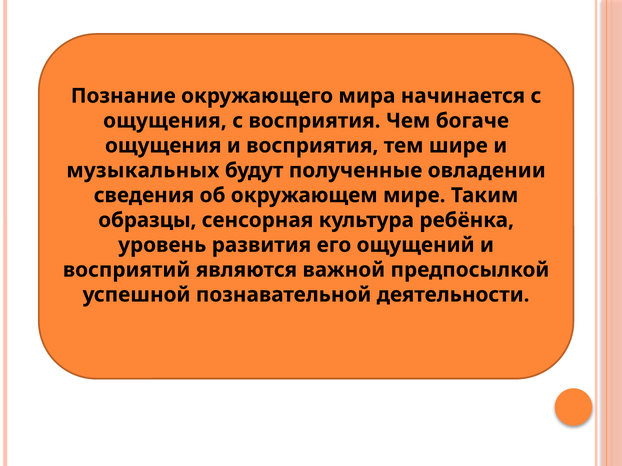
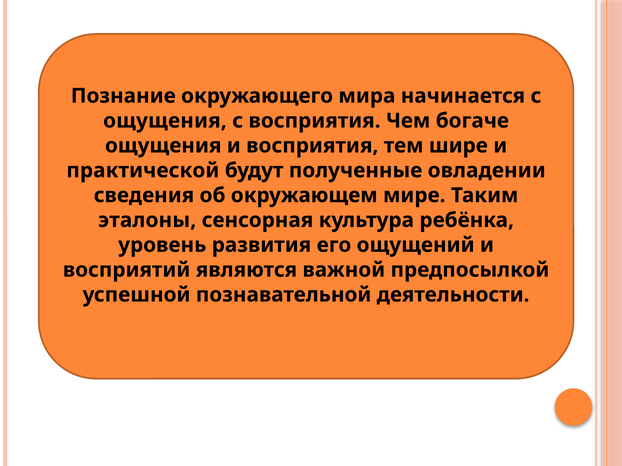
музыкальных: музыкальных -> практической (143, 171)
образцы: образцы -> эталоны (147, 220)
